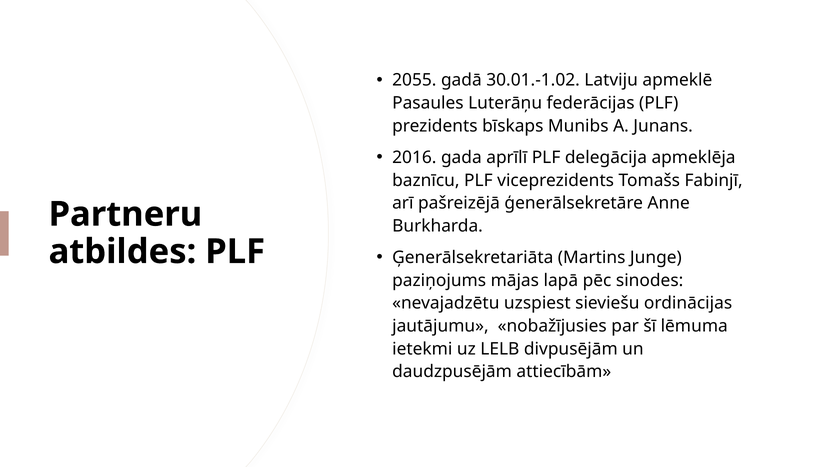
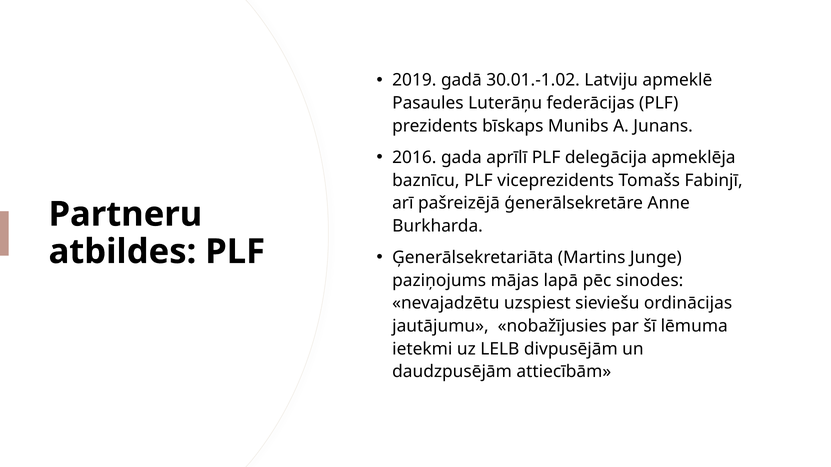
2055: 2055 -> 2019 (414, 80)
